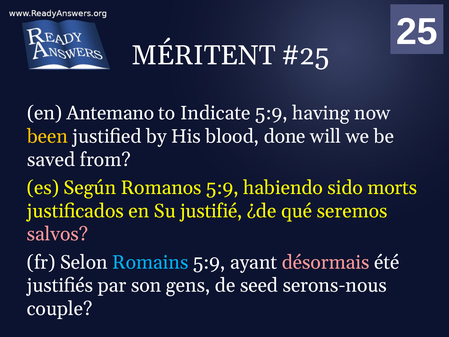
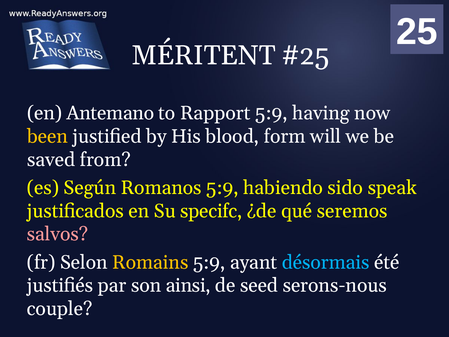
Indicate: Indicate -> Rapport (215, 113)
done: done -> form (285, 136)
morts: morts -> speak (392, 188)
justifié: justifié -> specifc (211, 211)
Romains colour: light blue -> yellow (150, 262)
désormais colour: pink -> light blue (326, 262)
gens: gens -> ainsi (188, 285)
